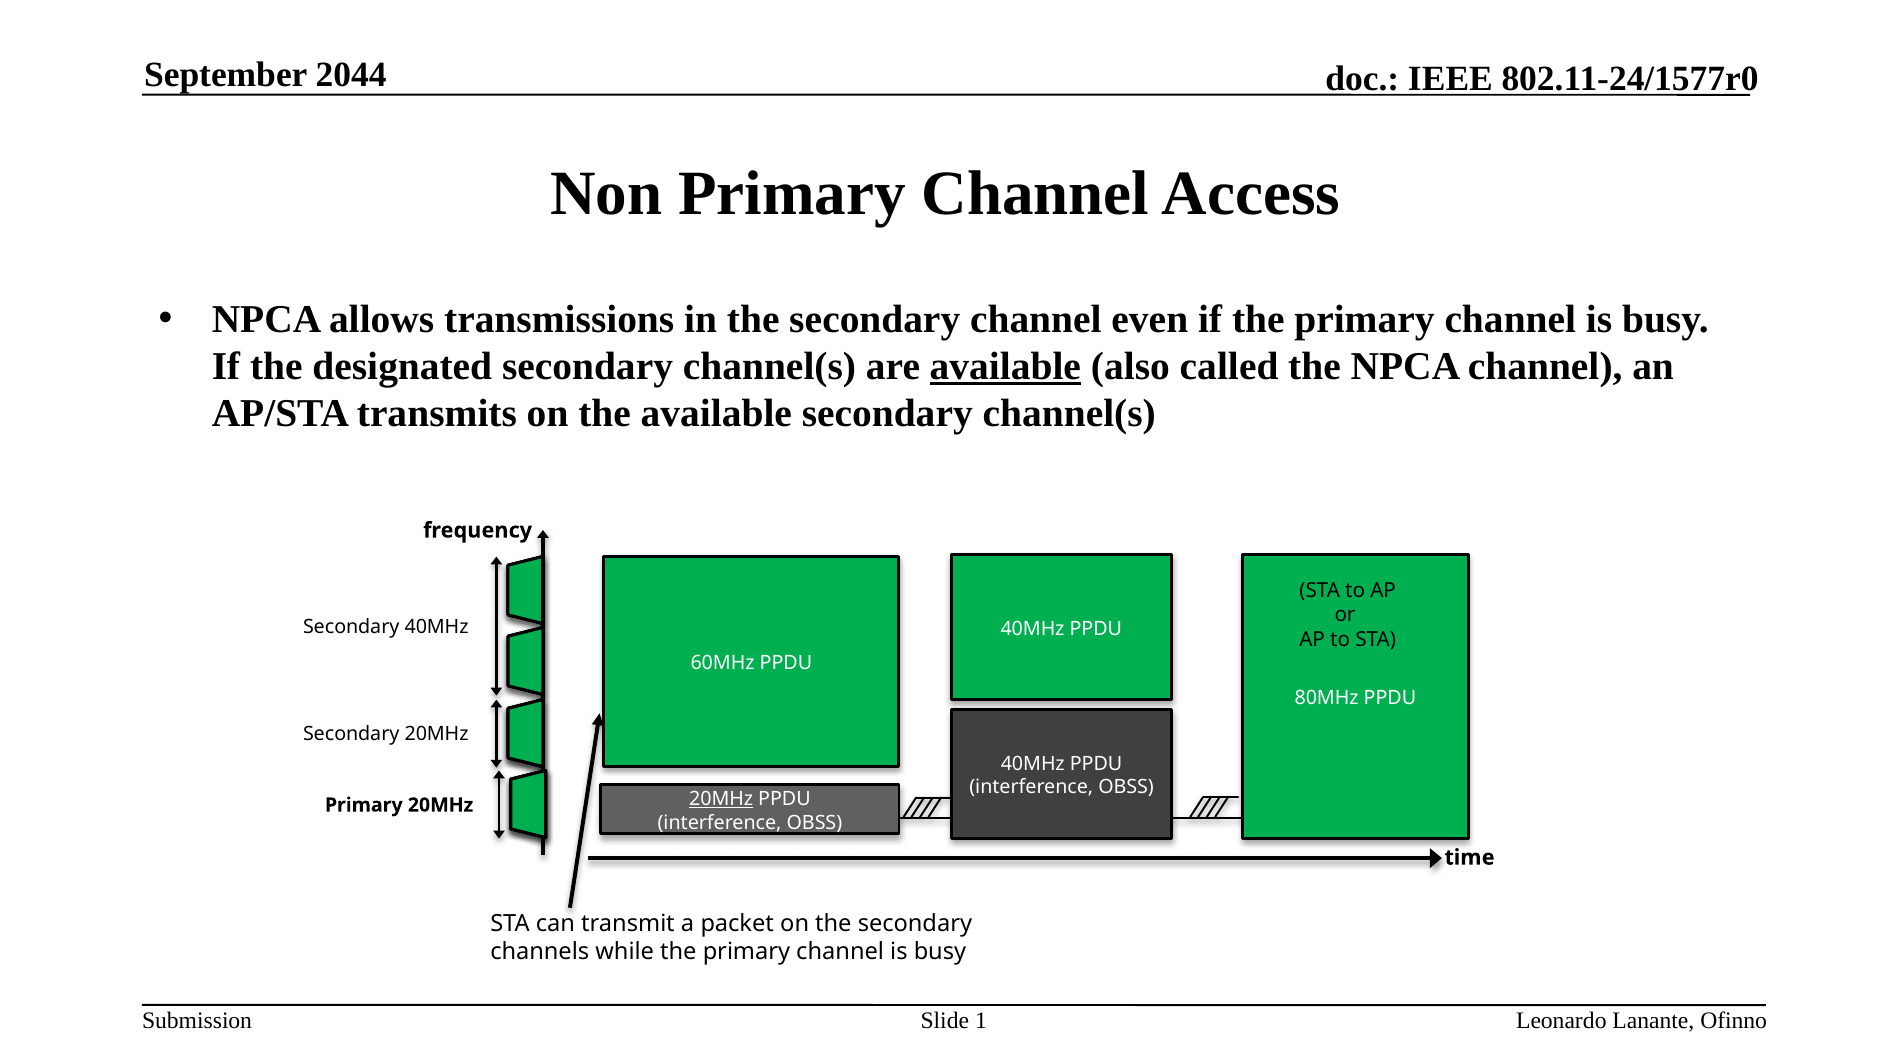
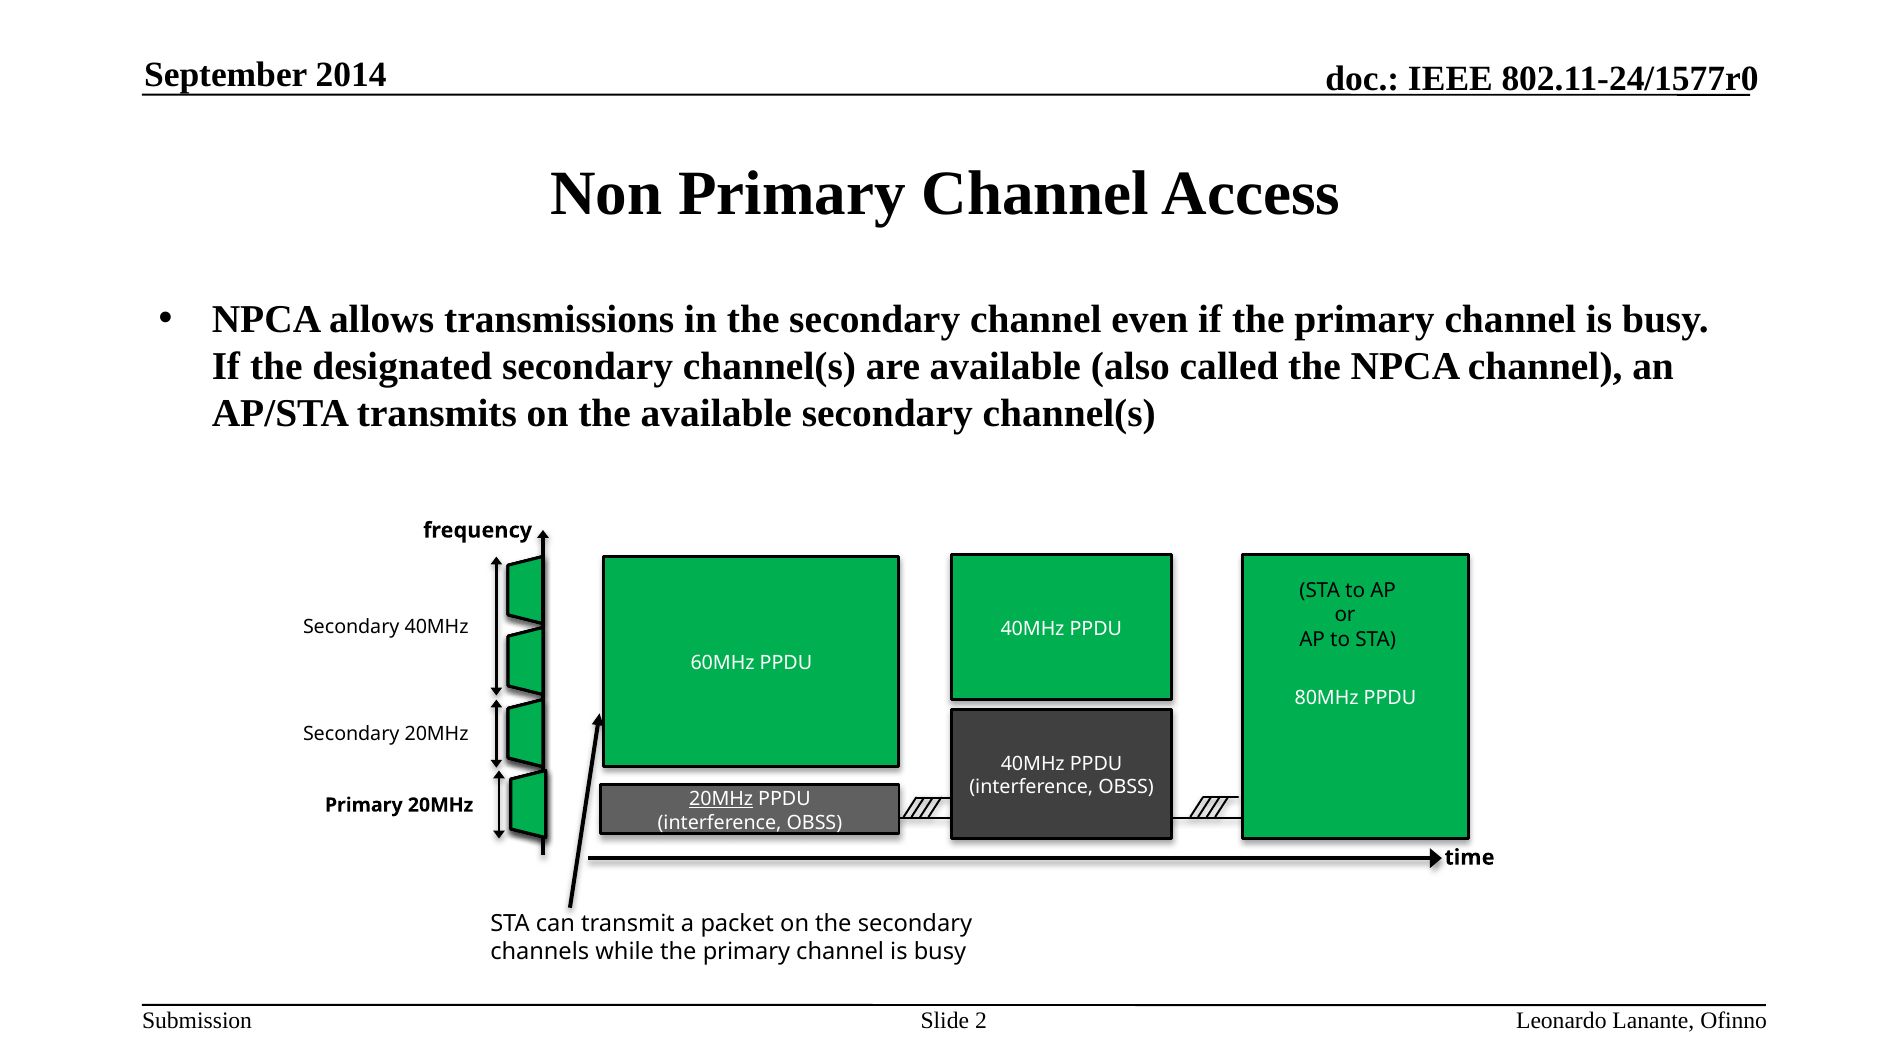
2044: 2044 -> 2014 (351, 75)
available underline: present -> none (1005, 367)
1: 1 -> 2 (981, 1021)
